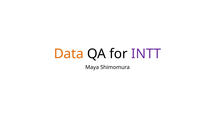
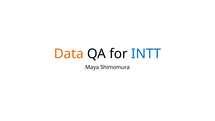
INTT colour: purple -> blue (146, 54)
